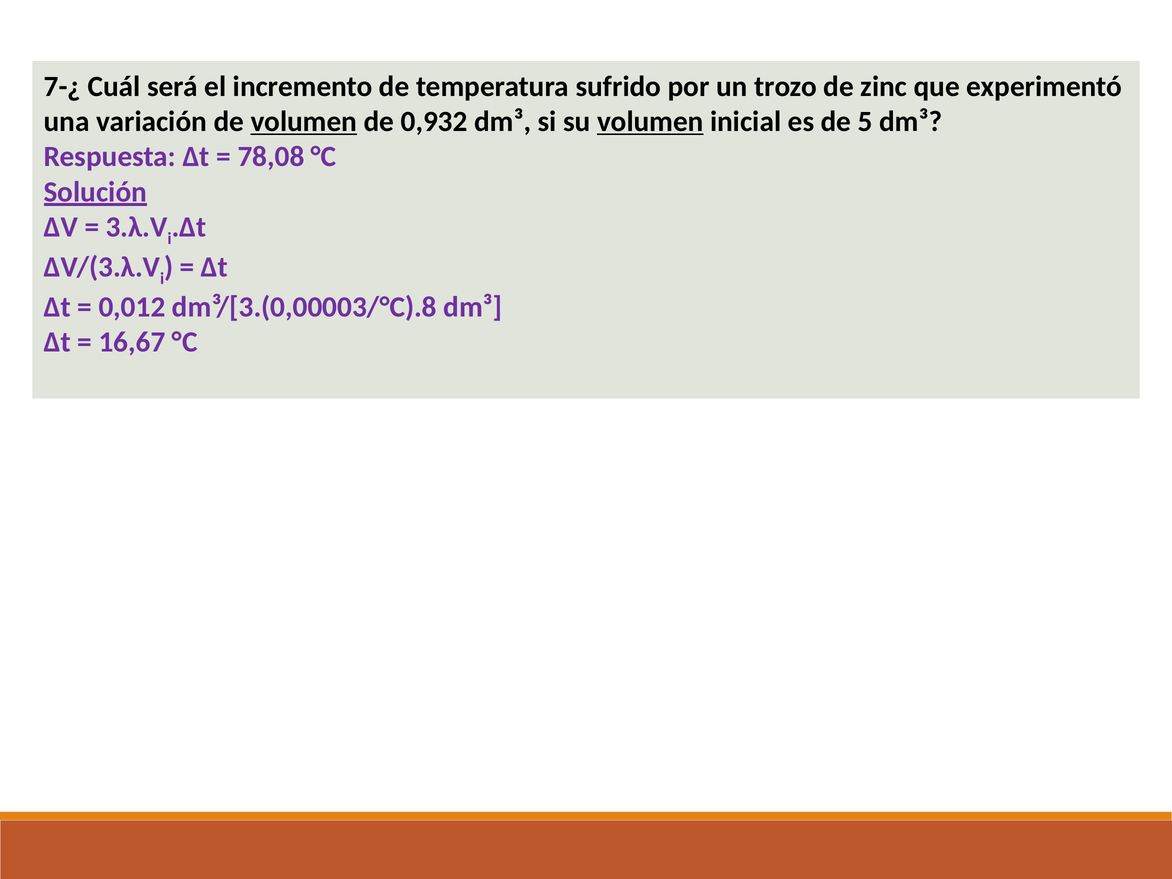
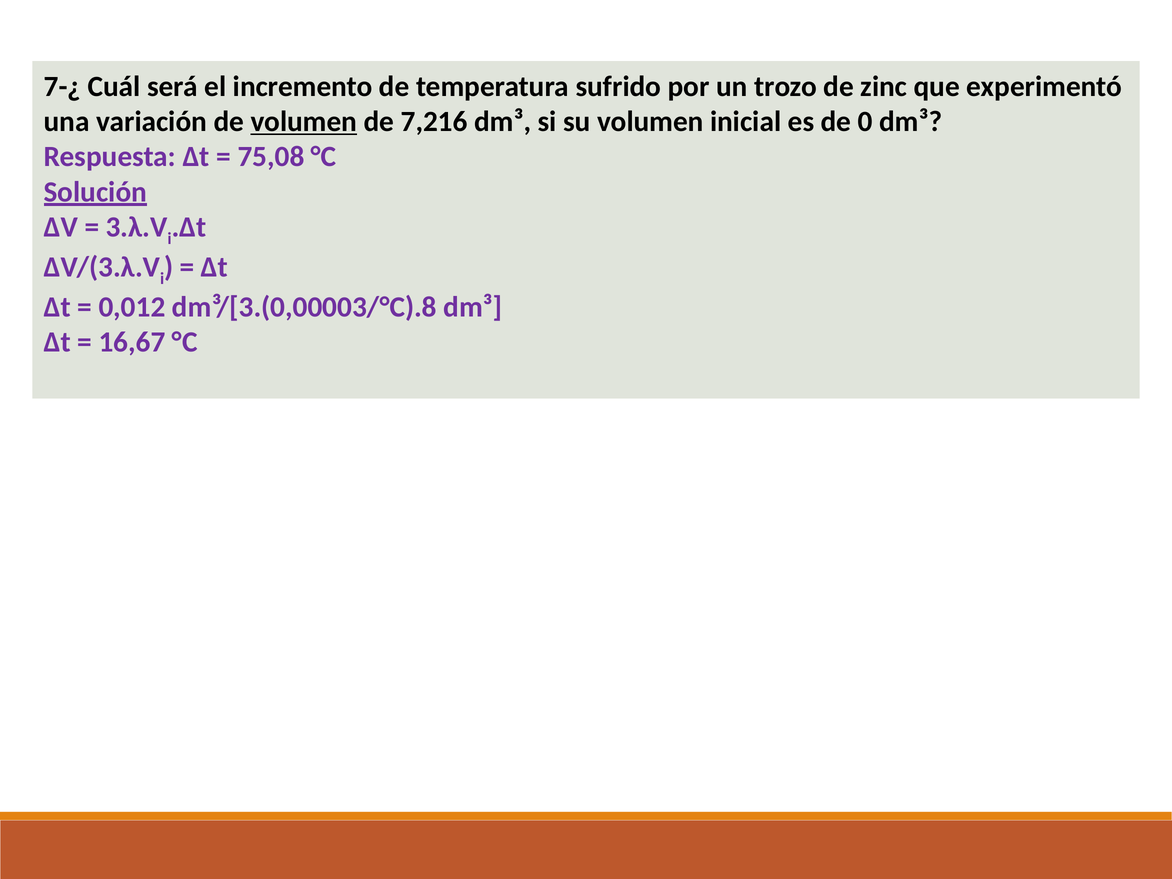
0,932: 0,932 -> 7,216 (434, 122)
volumen underline: present -> none (650, 122)
5: 5 -> 0 (865, 122)
78,08: 78,08 -> 75,08 (271, 157)
